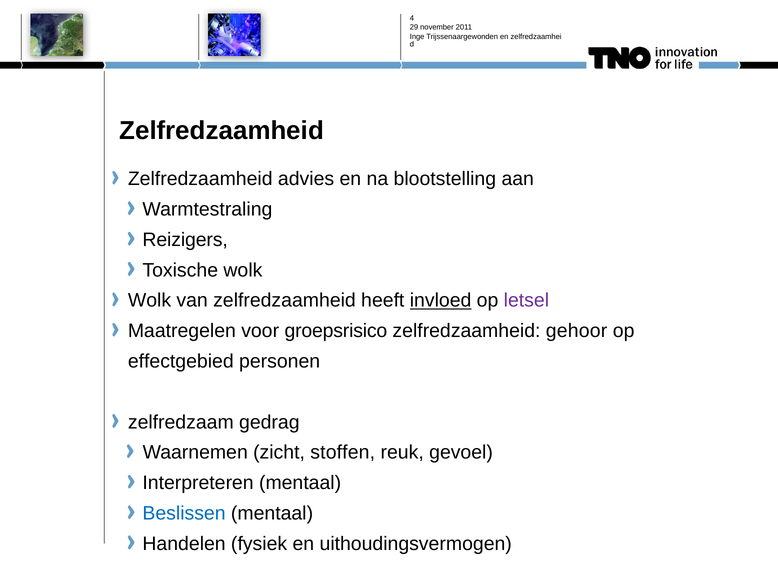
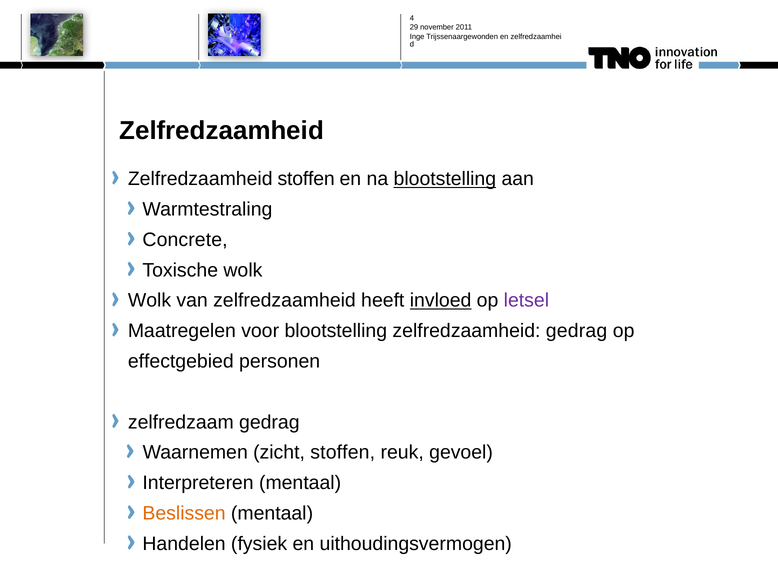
Zelfredzaamheid advies: advies -> stoffen (306, 179)
blootstelling underline: none -> present (445, 179)
Reizigers: Reizigers -> Concrete (185, 240)
voor groepsrisico: groepsrisico -> blootstelling (336, 331)
zelfredzaamheid gehoor: gehoor -> gedrag (577, 331)
Beslissen colour: blue -> orange (184, 513)
